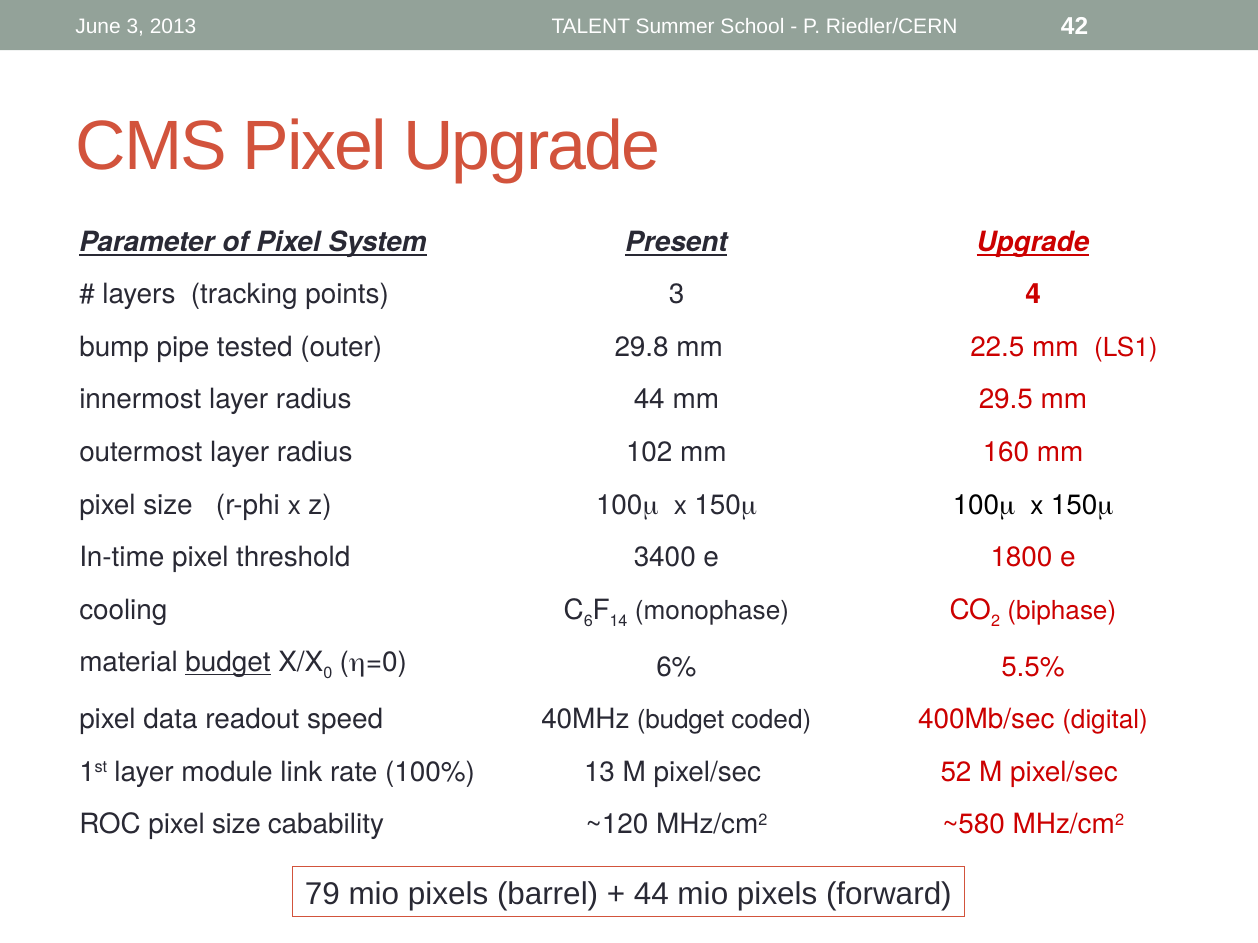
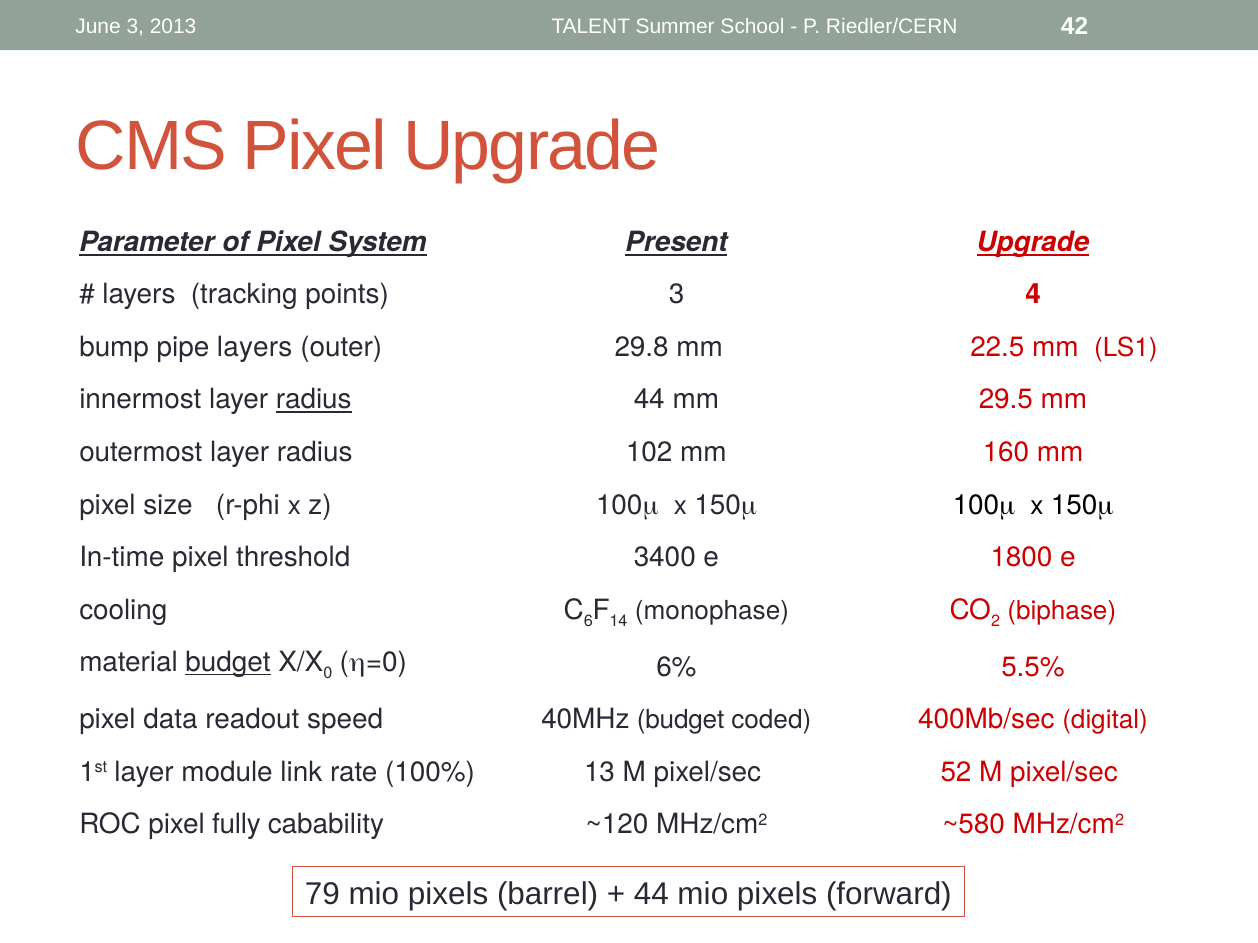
pipe tested: tested -> layers (255, 347)
radius underline: none -> present (314, 400)
ROC pixel size: size -> fully (236, 825)
